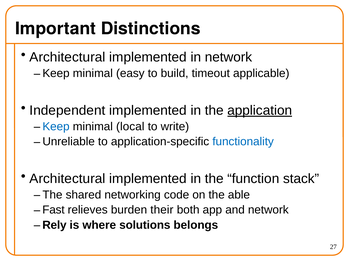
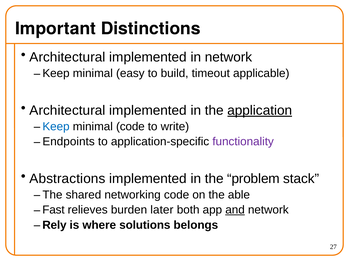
Independent: Independent -> Architectural (67, 111)
minimal local: local -> code (130, 127)
Unreliable: Unreliable -> Endpoints (69, 142)
functionality colour: blue -> purple (243, 142)
Architectural: Architectural -> Abstractions (67, 179)
function: function -> problem (253, 179)
their: their -> later (162, 210)
and underline: none -> present (235, 210)
